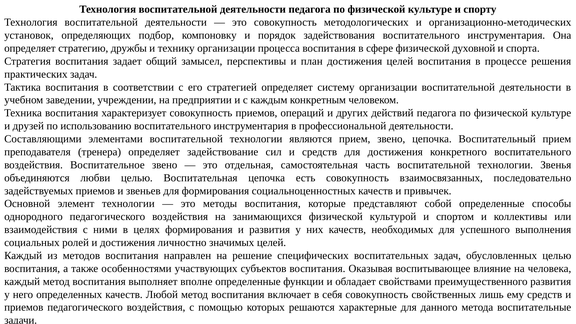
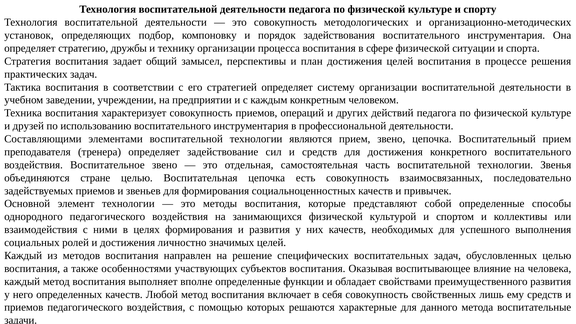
духовной: духовной -> ситуации (474, 48)
любви: любви -> стране (95, 178)
